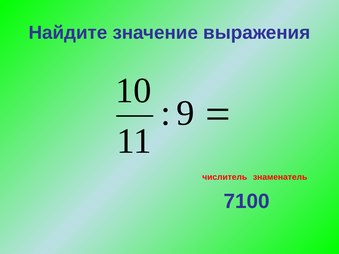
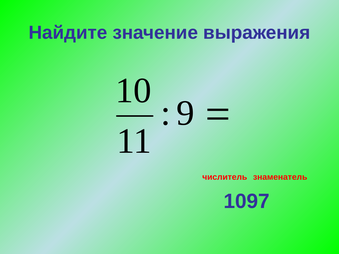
7100: 7100 -> 1097 (247, 201)
